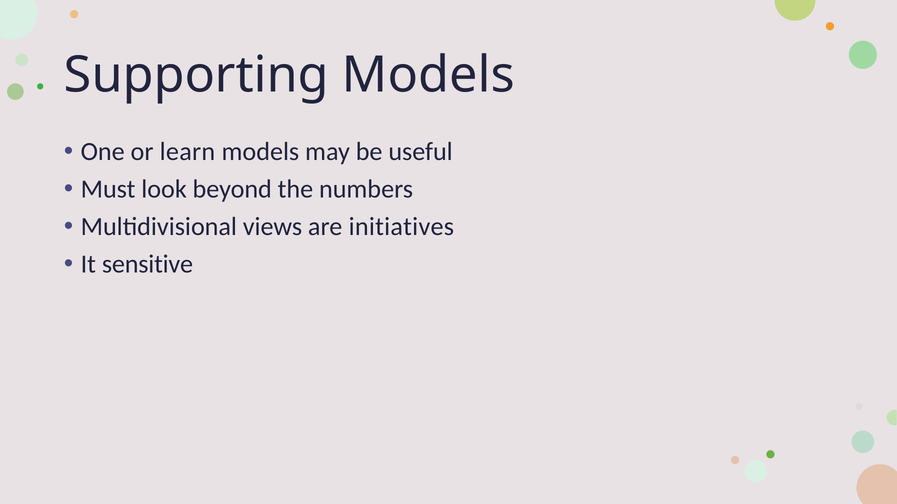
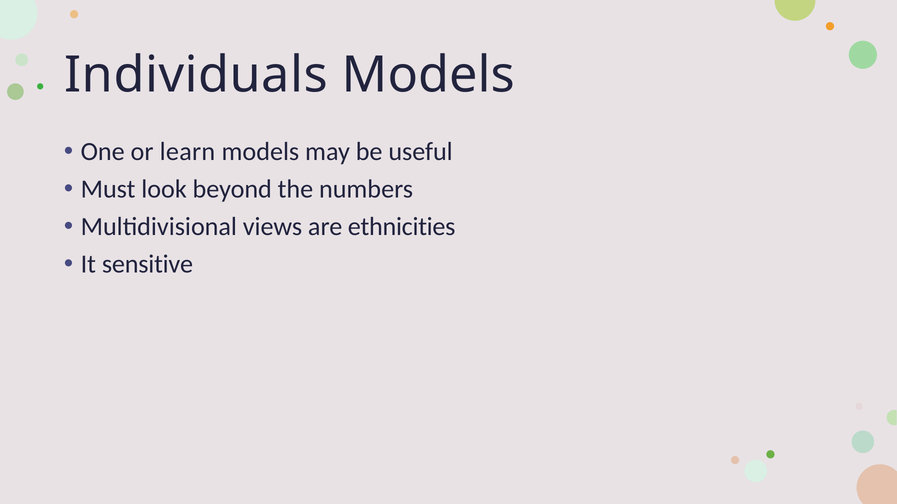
Supporting: Supporting -> Individuals (196, 75)
initiatives: initiatives -> ethnicities (402, 227)
